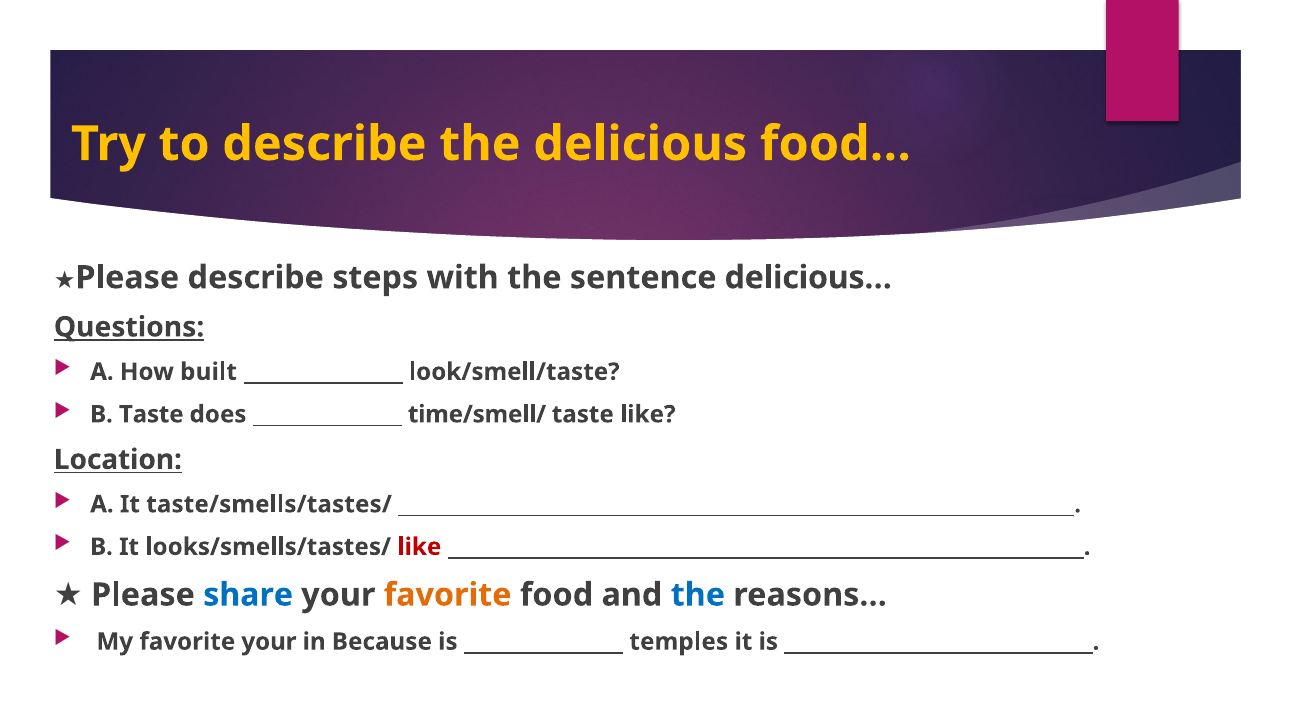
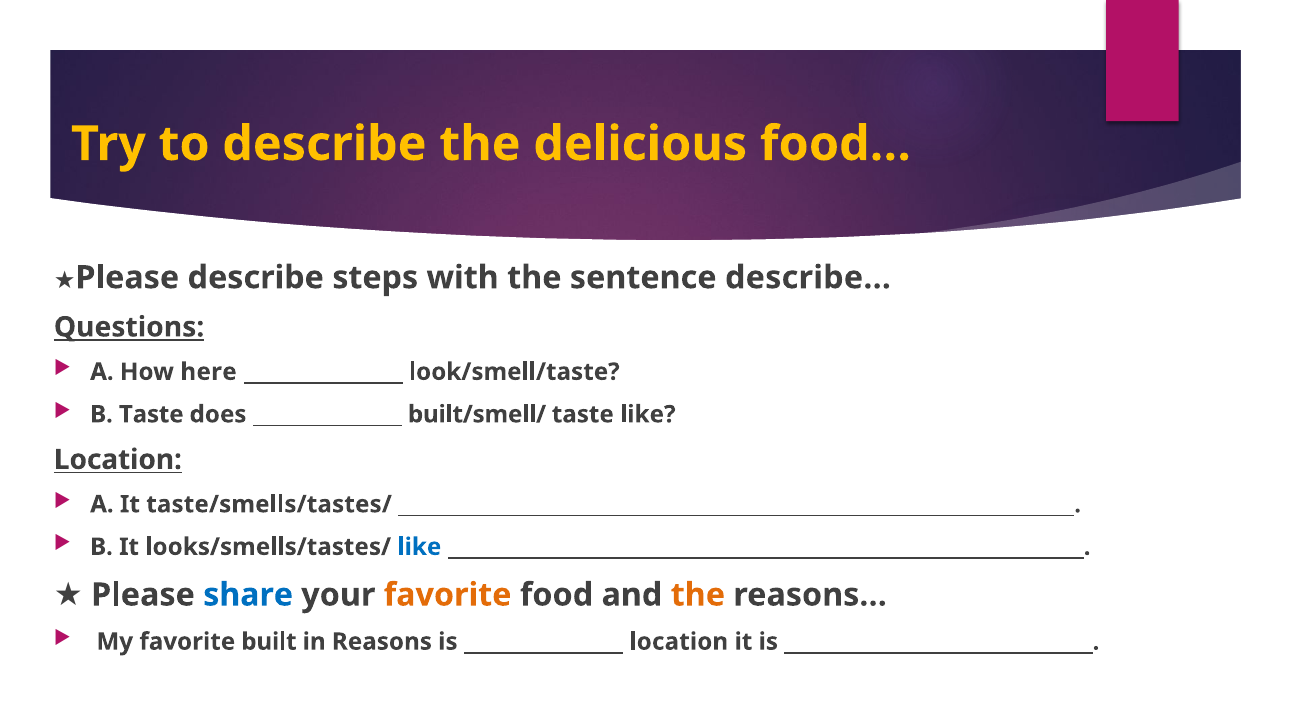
delicious…: delicious… -> describe… (808, 278)
built: built -> here (209, 372)
time/smell/: time/smell/ -> built/smell/ (477, 414)
like colour: red -> blue (419, 547)
the colour: blue -> orange (698, 595)
favorite your: your -> built (269, 641)
Because: Because -> Reasons (382, 641)
temples: temples -> location (679, 641)
